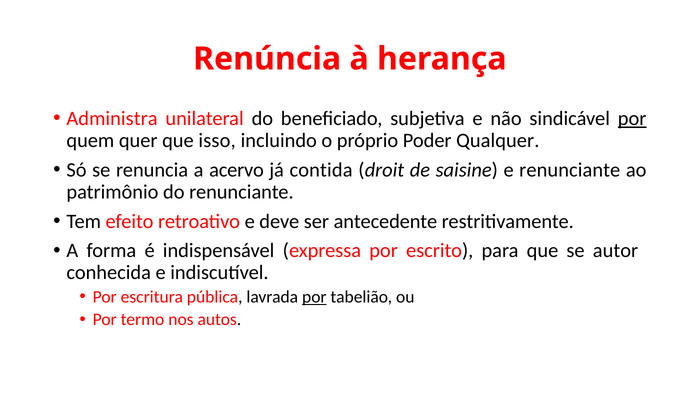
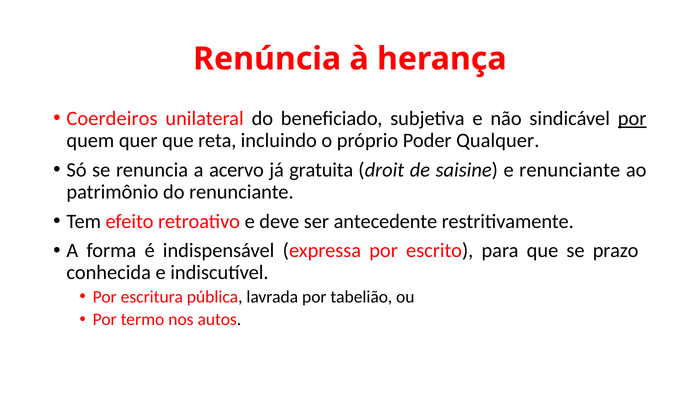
Administra: Administra -> Coerdeiros (112, 118)
isso: isso -> reta (217, 140)
contida: contida -> gratuita (321, 170)
autor: autor -> prazo (616, 251)
por underline: present -> none (314, 297)
